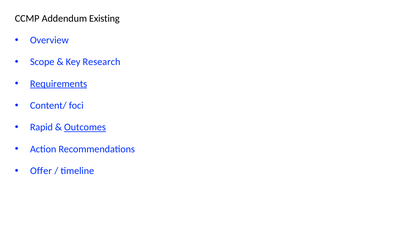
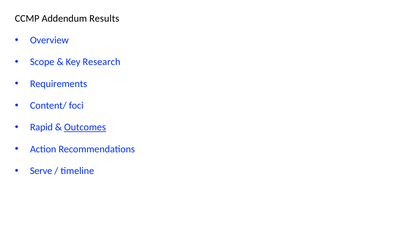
Existing: Existing -> Results (104, 18)
Requirements underline: present -> none (59, 84)
Offer: Offer -> Serve (41, 171)
